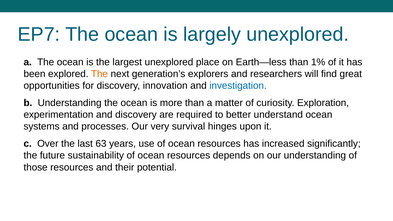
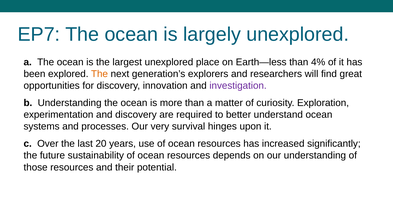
1%: 1% -> 4% (318, 62)
investigation colour: blue -> purple (238, 86)
63: 63 -> 20 (101, 144)
